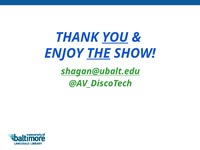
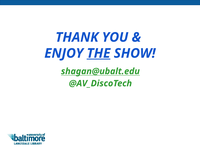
YOU underline: present -> none (115, 37)
